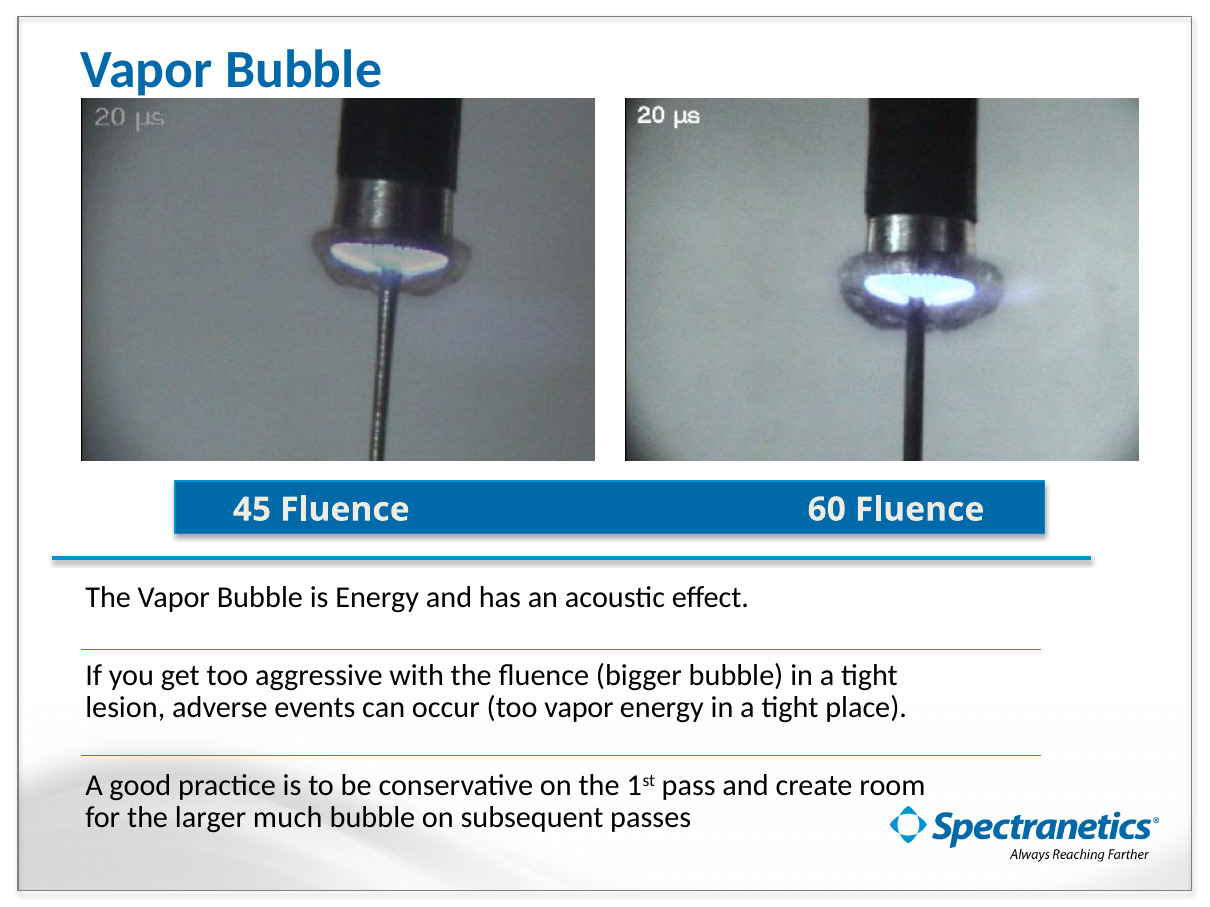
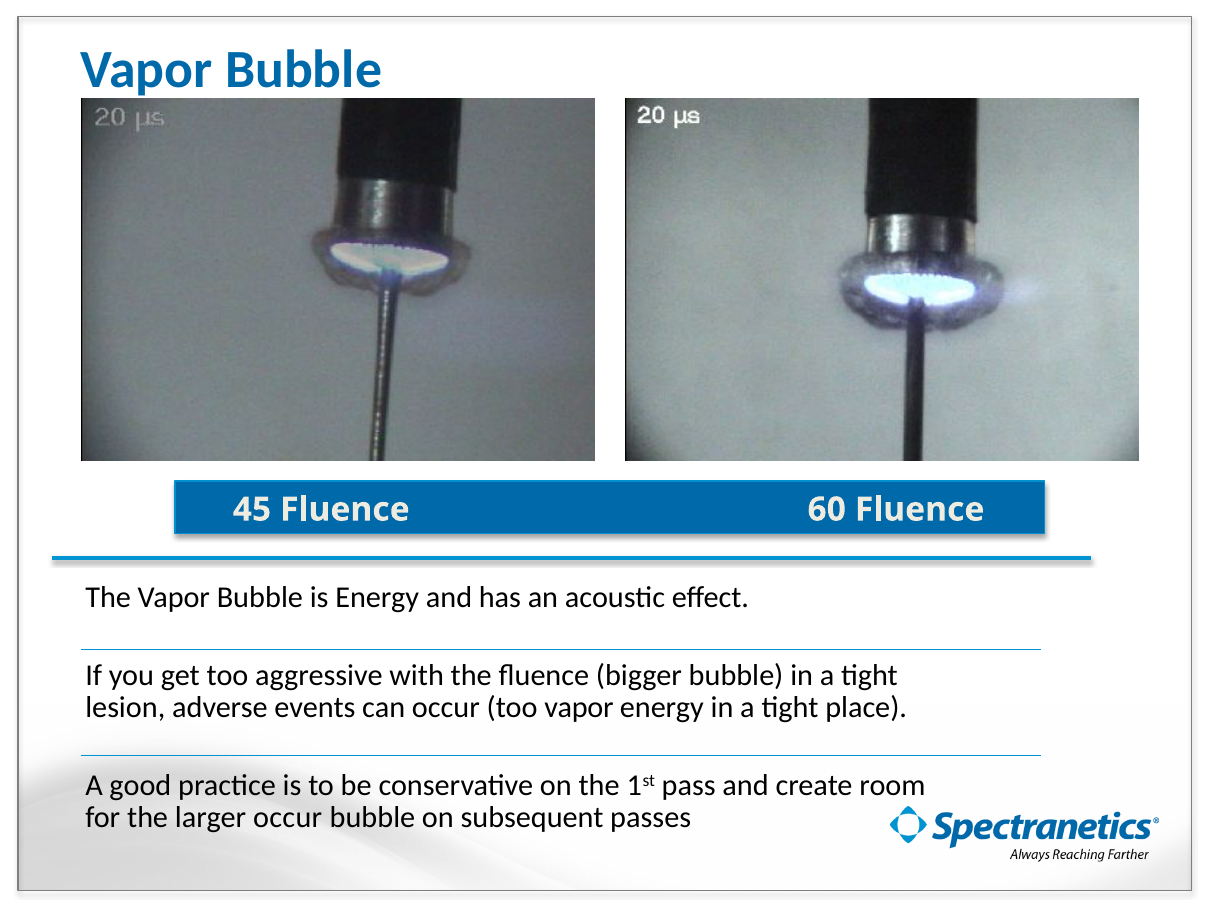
larger much: much -> occur (288, 818)
